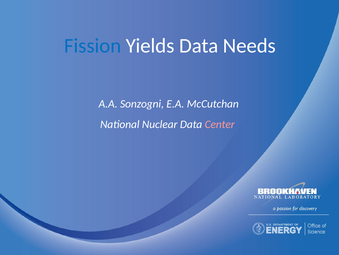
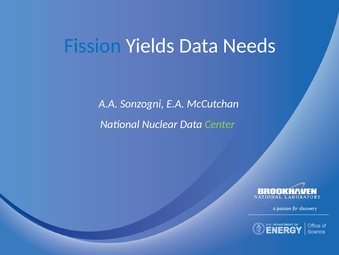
Center colour: pink -> light green (220, 124)
